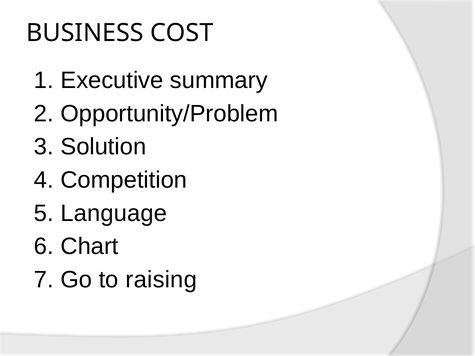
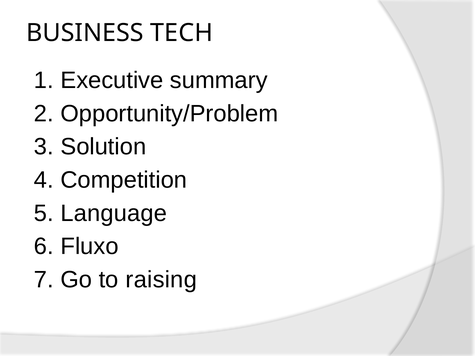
COST: COST -> TECH (182, 33)
Chart: Chart -> Fluxo (90, 247)
